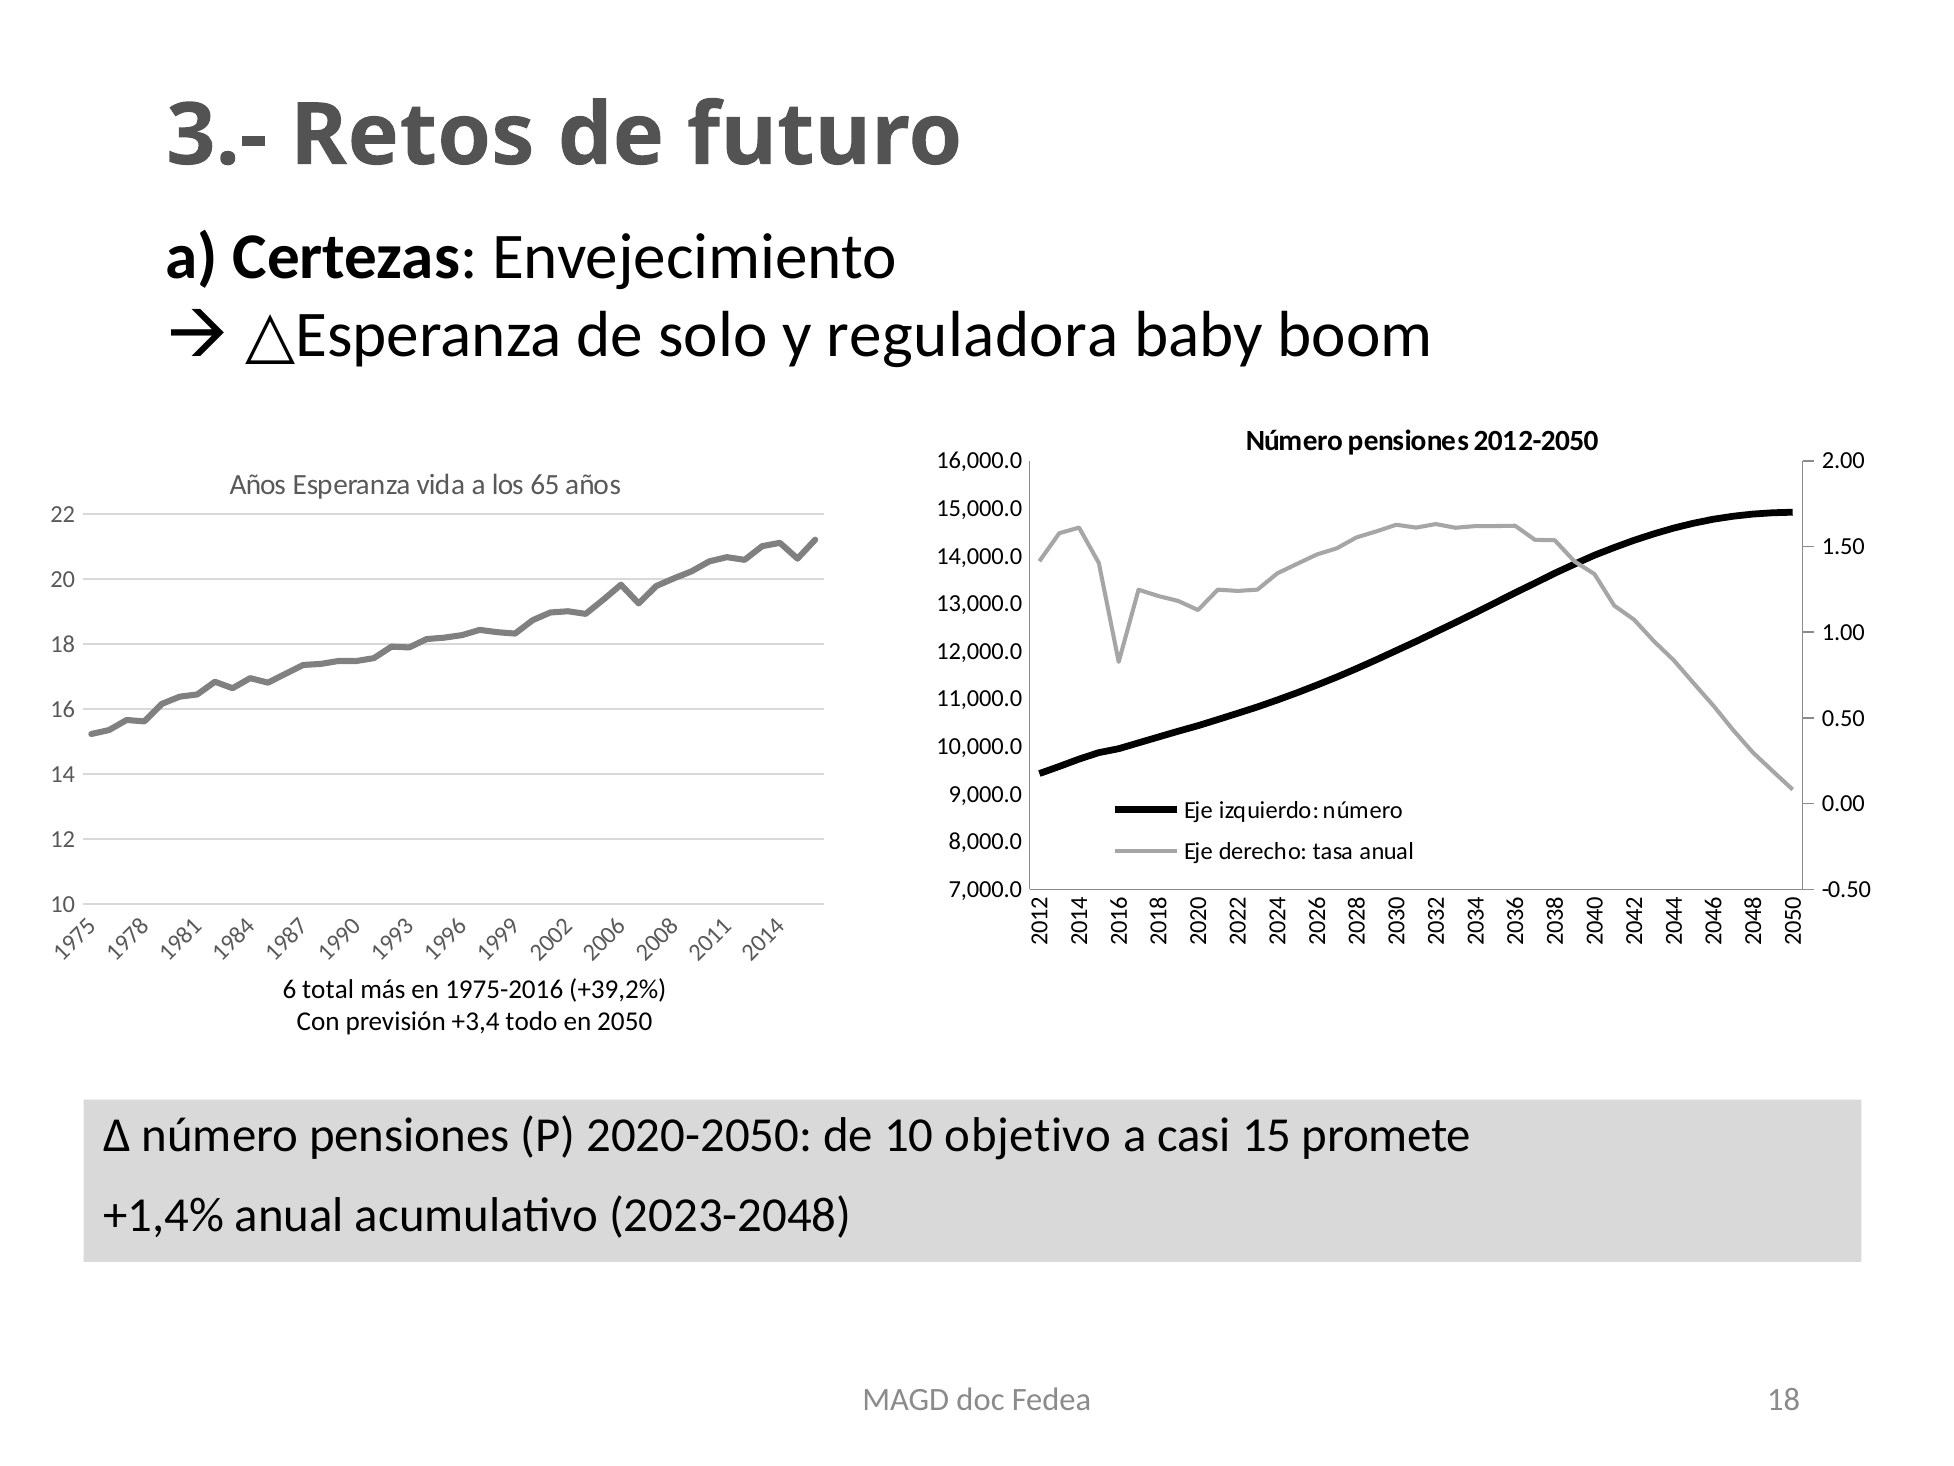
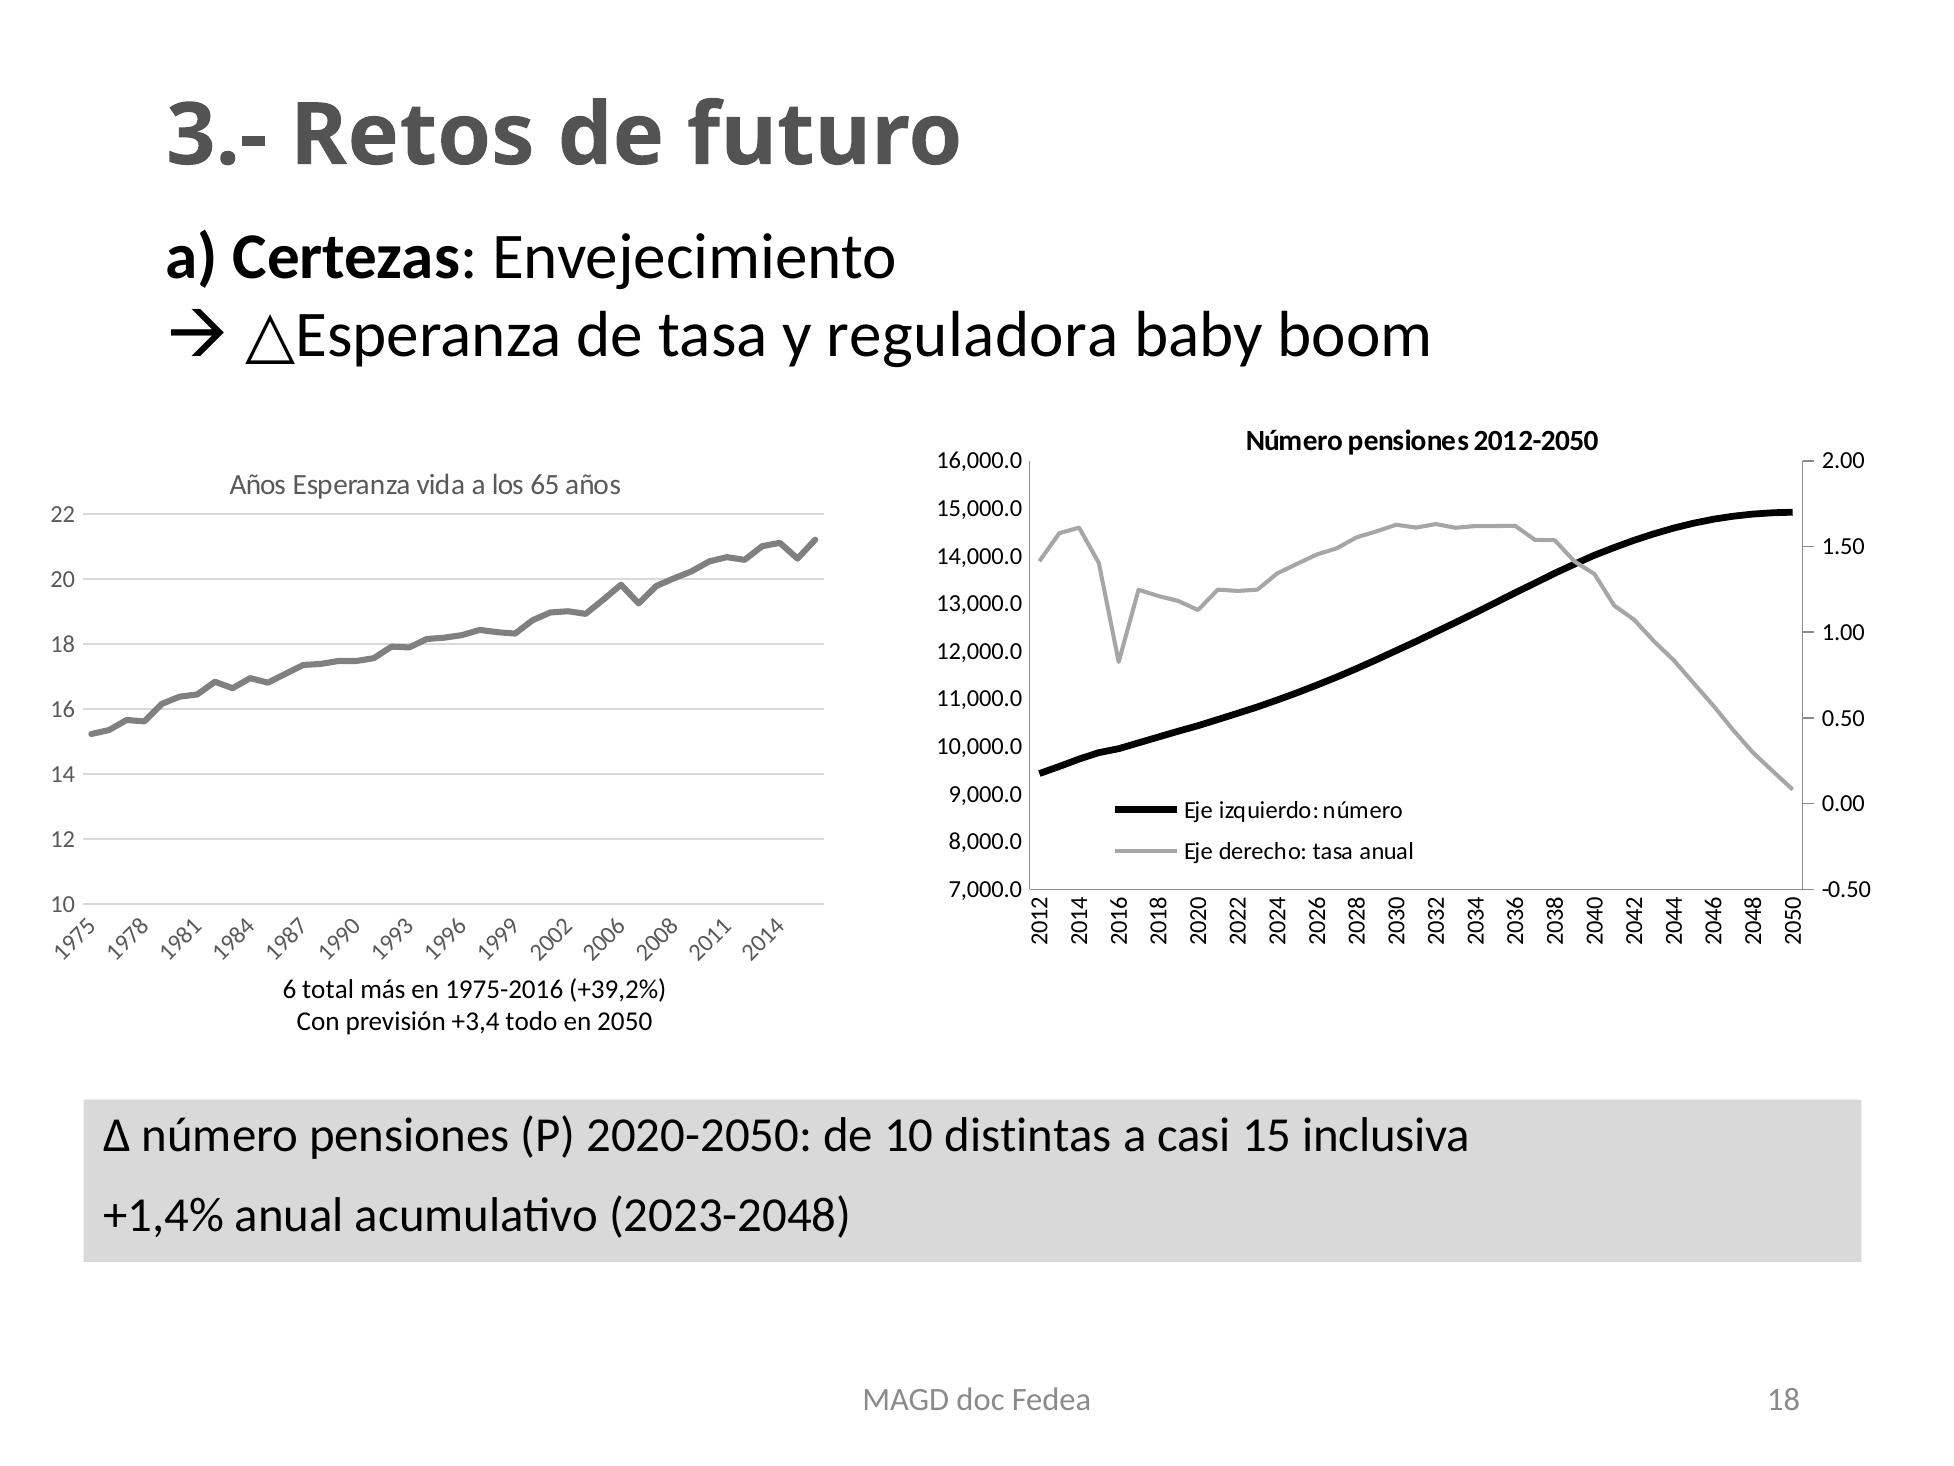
de solo: solo -> tasa (713, 335)
objetivo: objetivo -> distintas (1028, 1135)
promete: promete -> inclusiva (1386, 1135)
